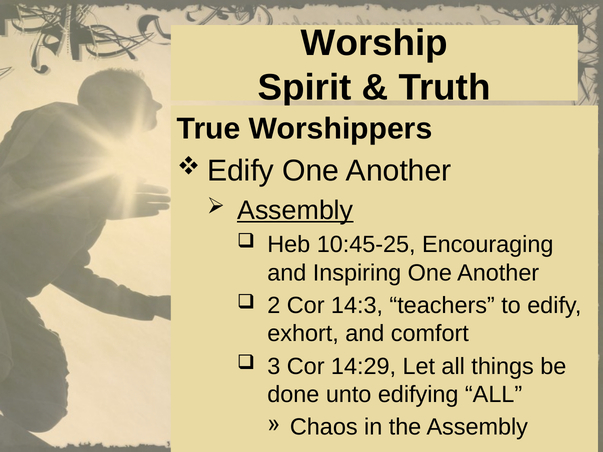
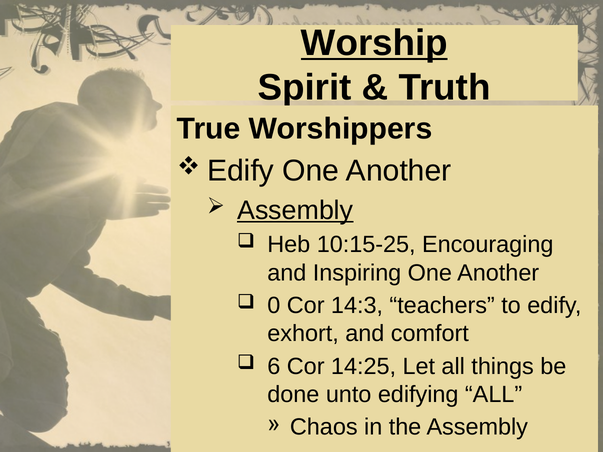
Worship underline: none -> present (374, 43)
10:45-25: 10:45-25 -> 10:15-25 (366, 245)
2: 2 -> 0 (274, 306)
3: 3 -> 6 (274, 367)
14:29: 14:29 -> 14:25 (364, 367)
